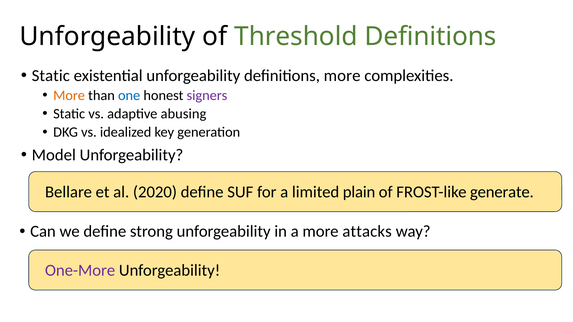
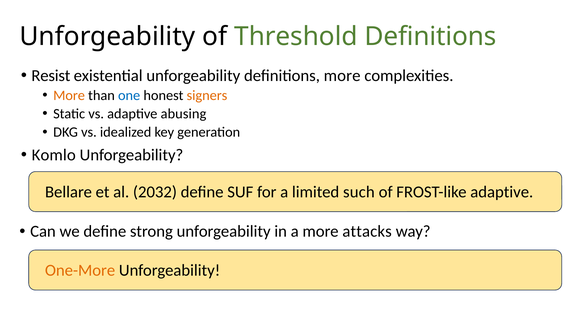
Static: Static -> Resist (51, 76)
signers colour: purple -> orange (207, 95)
Model: Model -> Komlo (54, 155)
2020: 2020 -> 2032 (155, 192)
plain: plain -> such (359, 192)
FROST-like generate: generate -> adaptive (502, 192)
One-More colour: purple -> orange (80, 271)
